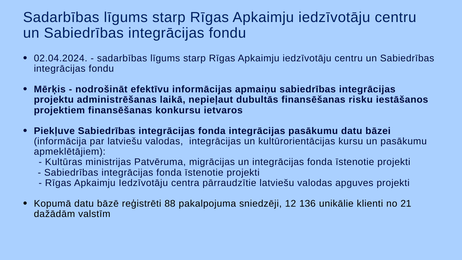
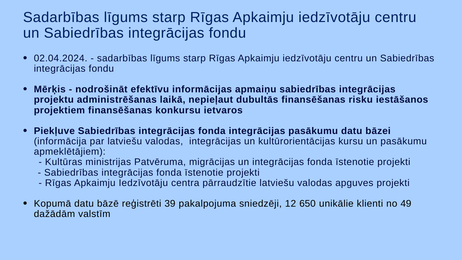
88: 88 -> 39 (170, 204)
136: 136 -> 650 (307, 204)
21: 21 -> 49 (406, 204)
